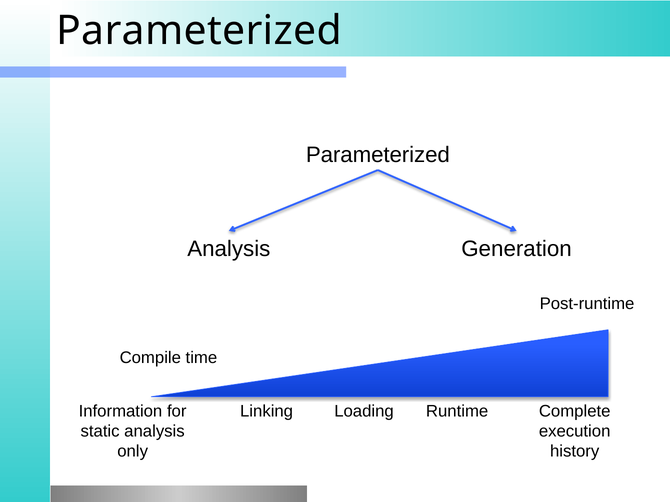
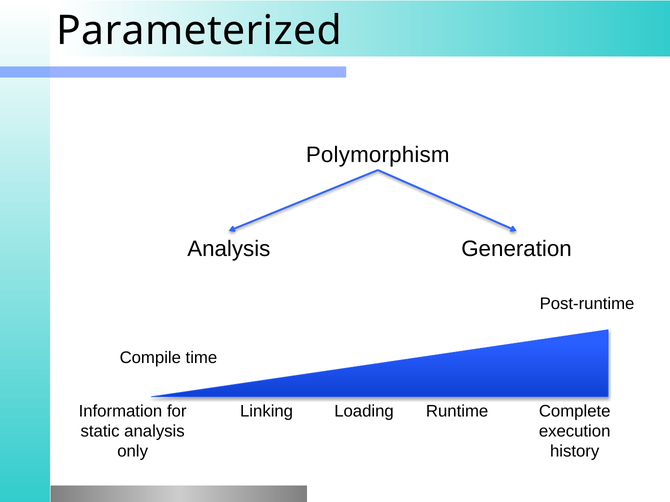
Parameterized: Parameterized -> Polymorphism (378, 155)
